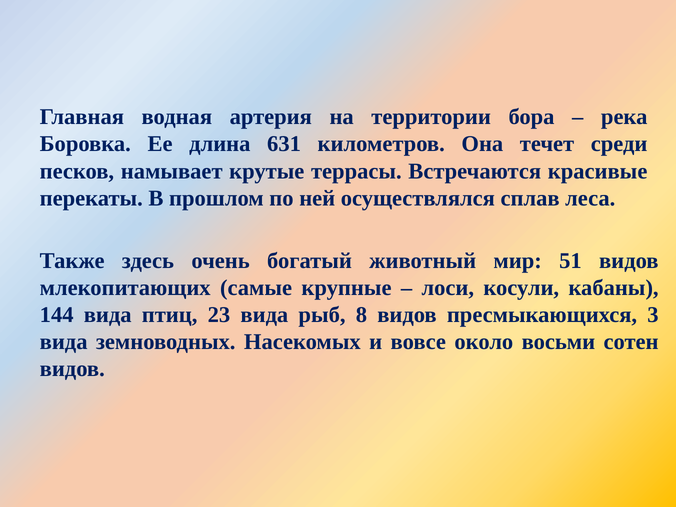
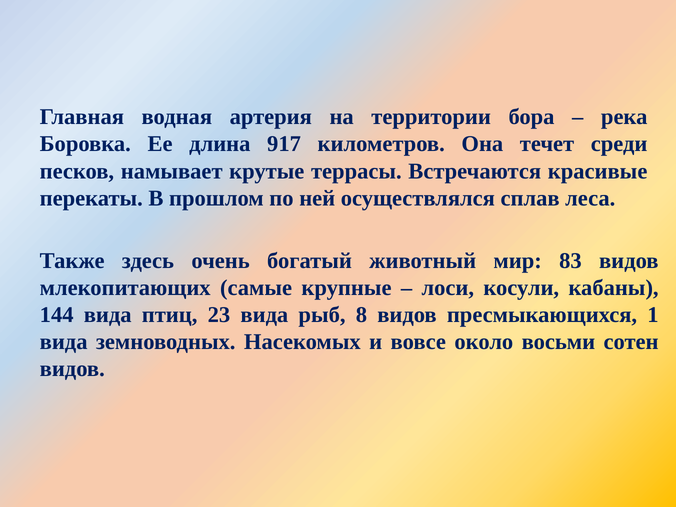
631: 631 -> 917 (284, 144)
51: 51 -> 83 (570, 261)
3: 3 -> 1 (653, 315)
